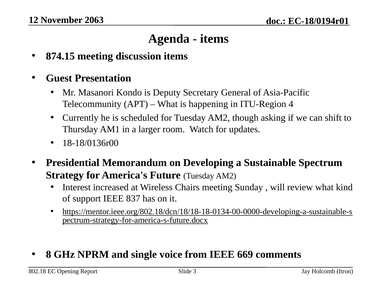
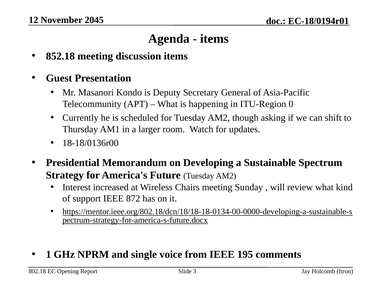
2063: 2063 -> 2045 (94, 20)
874.15: 874.15 -> 852.18 (60, 56)
4: 4 -> 0 (291, 104)
837: 837 -> 872 (133, 199)
8: 8 -> 1 (49, 255)
669: 669 -> 195 (245, 255)
